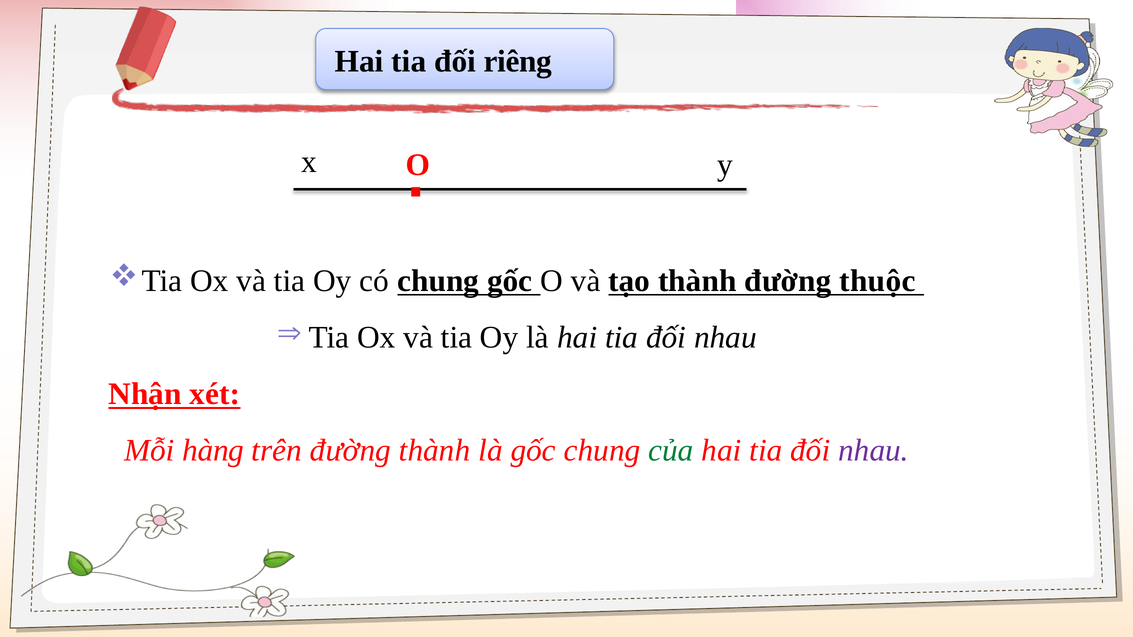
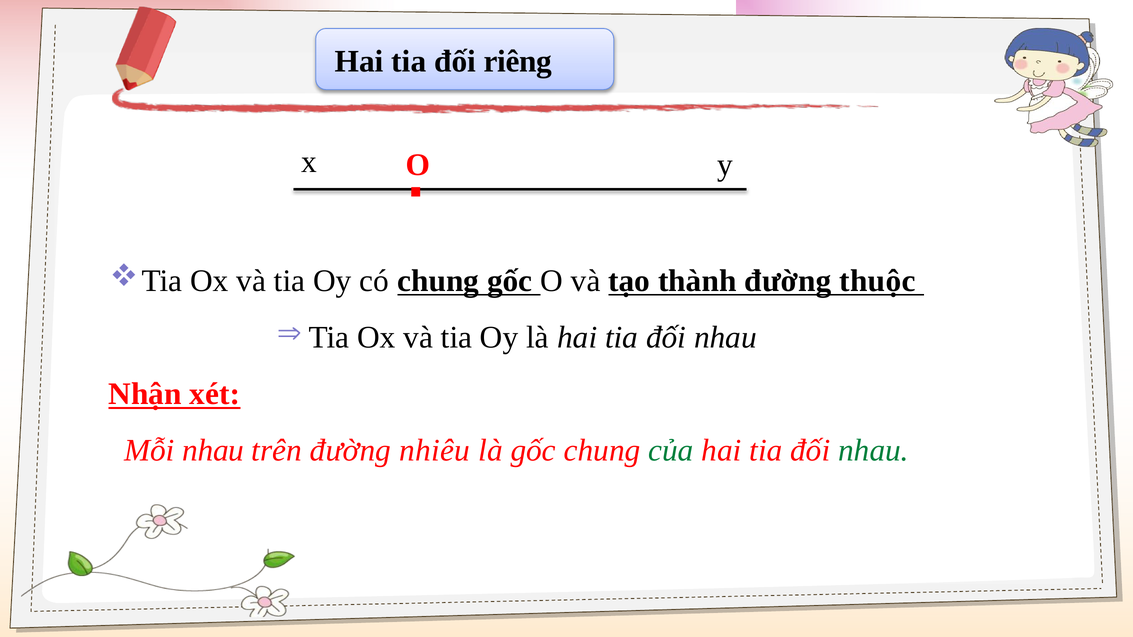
Mỗi hàng: hàng -> nhau (213, 451)
đường thành: thành -> nhiêu (434, 451)
nhau colour: purple -> green (873, 451)
